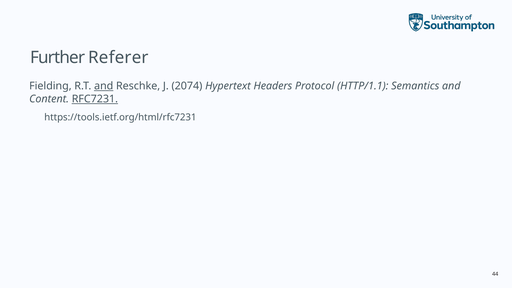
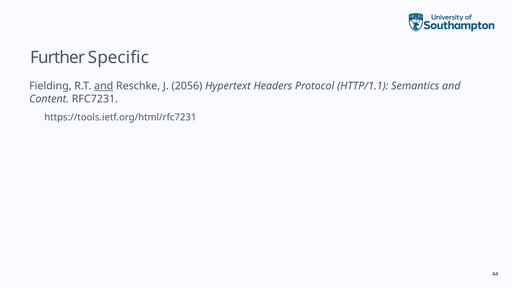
Referer: Referer -> Specific (118, 57)
2074: 2074 -> 2056 (187, 86)
RFC7231 underline: present -> none (95, 99)
